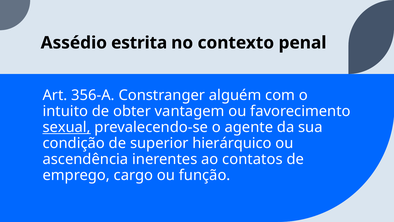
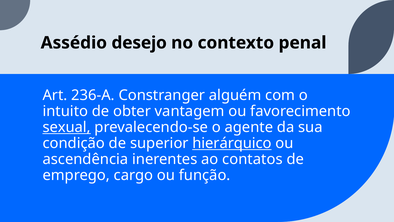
estrita: estrita -> desejo (139, 43)
356-A: 356-A -> 236-A (93, 95)
hierárquico underline: none -> present (232, 143)
